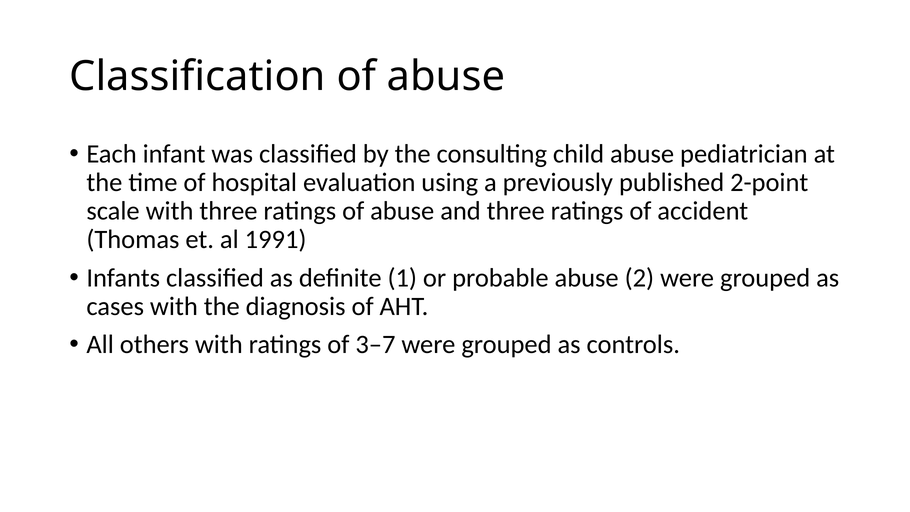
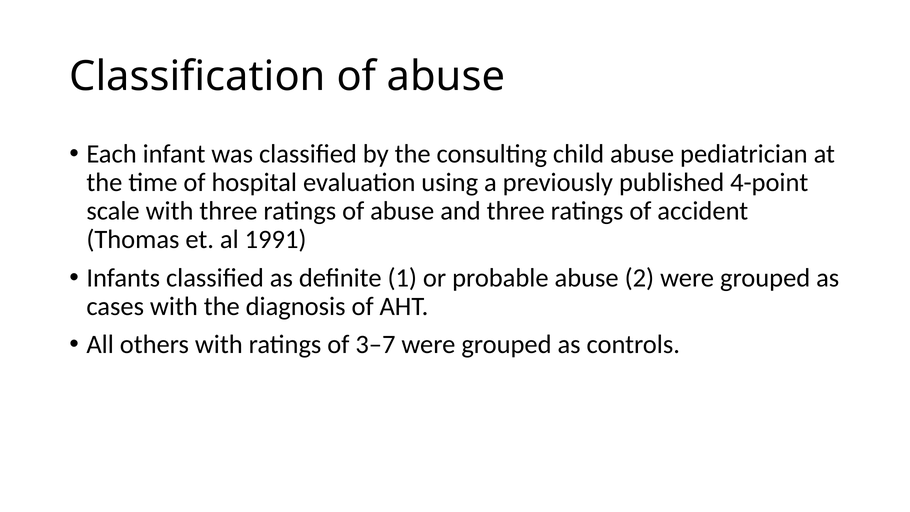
2-point: 2-point -> 4-point (769, 182)
